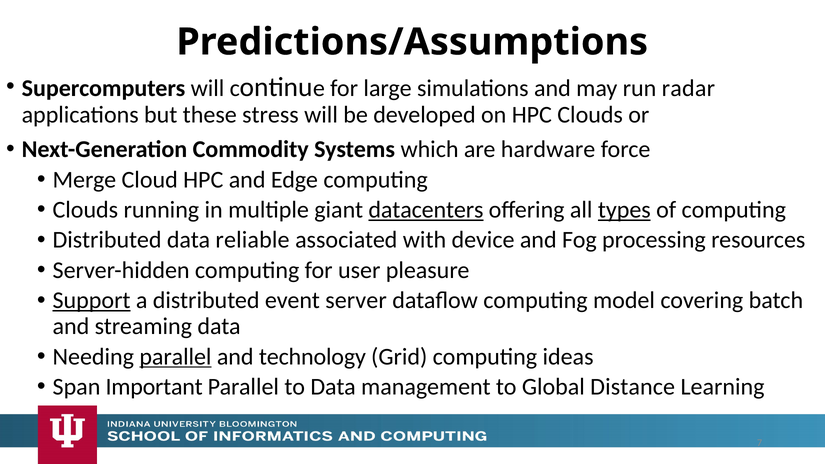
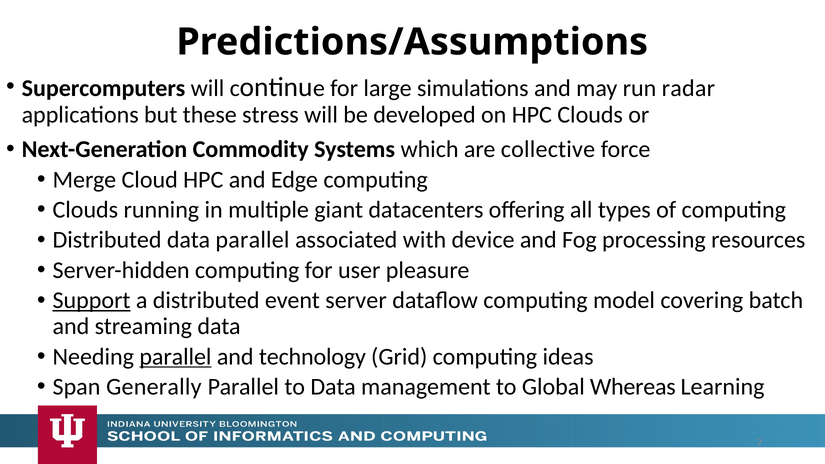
hardware: hardware -> collective (548, 149)
datacenters underline: present -> none (426, 210)
types underline: present -> none (624, 210)
data reliable: reliable -> parallel (252, 240)
Important: Important -> Generally (154, 387)
Distance: Distance -> Whereas (633, 387)
